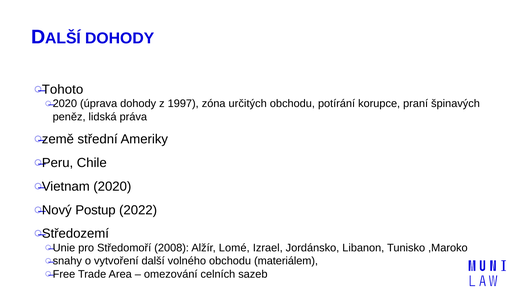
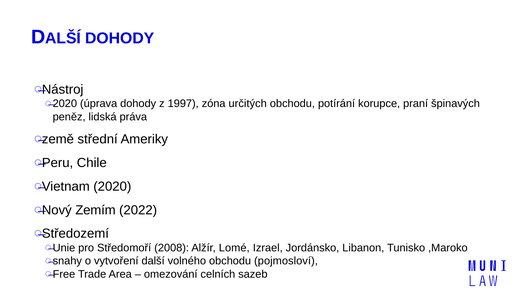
Tohoto: Tohoto -> Nástroj (63, 90)
Postup: Postup -> Zemím (96, 210)
materiálem: materiálem -> pojmosloví (286, 261)
